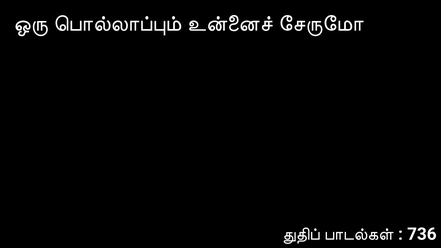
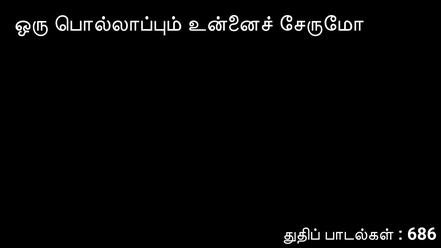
736: 736 -> 686 (422, 234)
